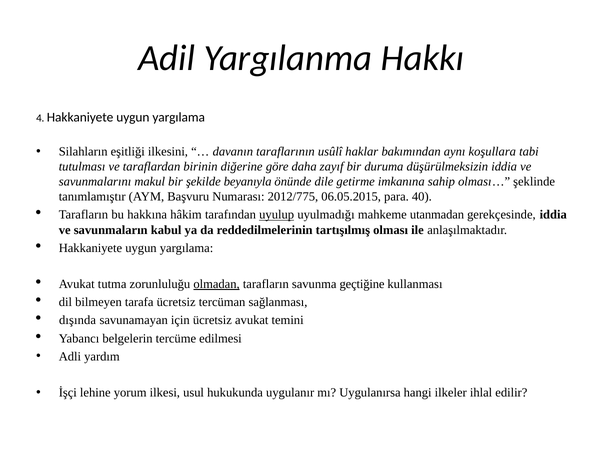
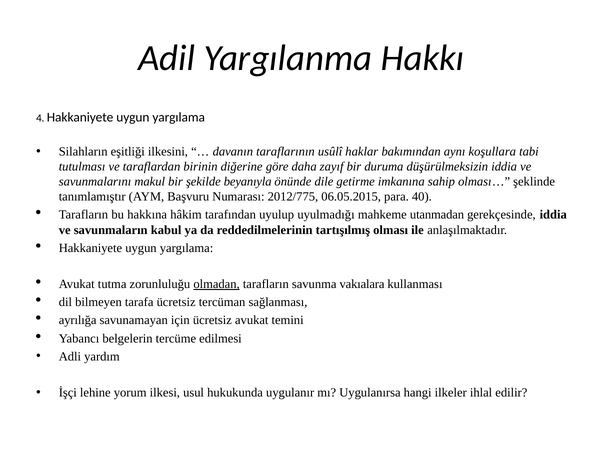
uyulup underline: present -> none (277, 215)
geçtiğine: geçtiğine -> vakıalara (362, 284)
dışında: dışında -> ayrılığa (78, 320)
